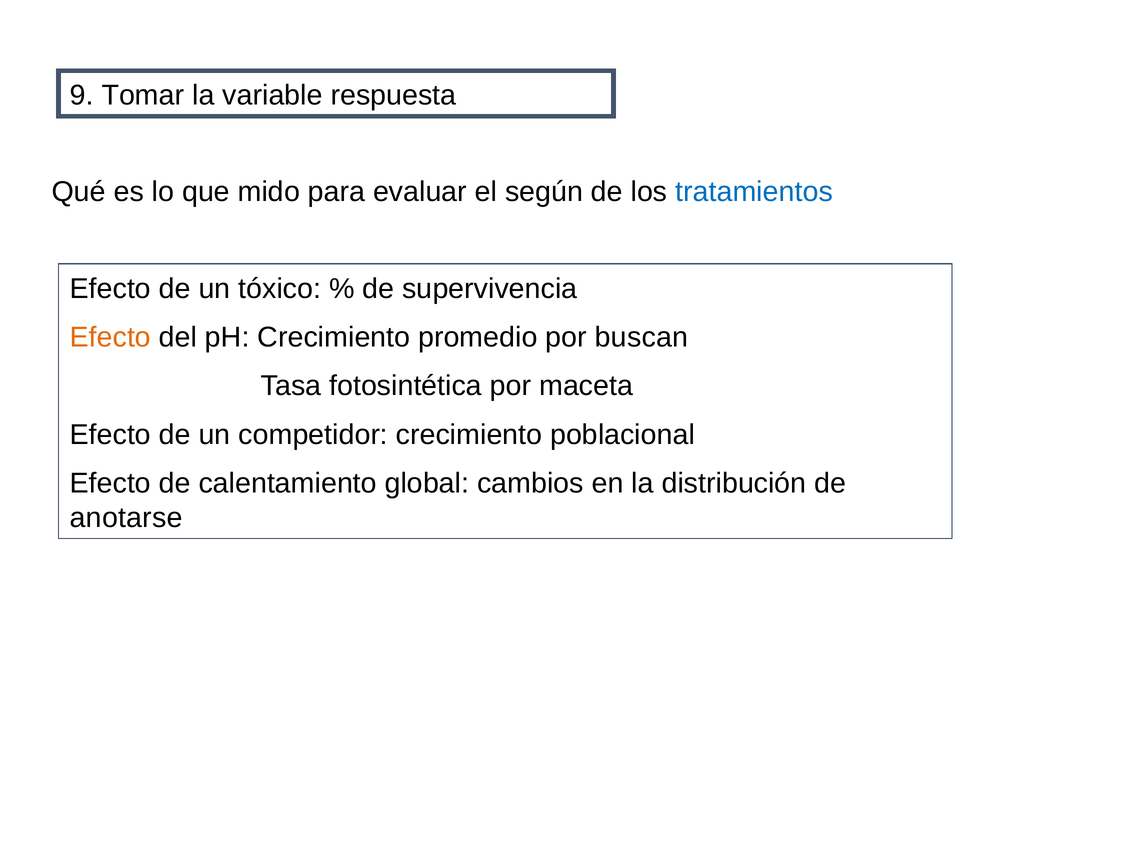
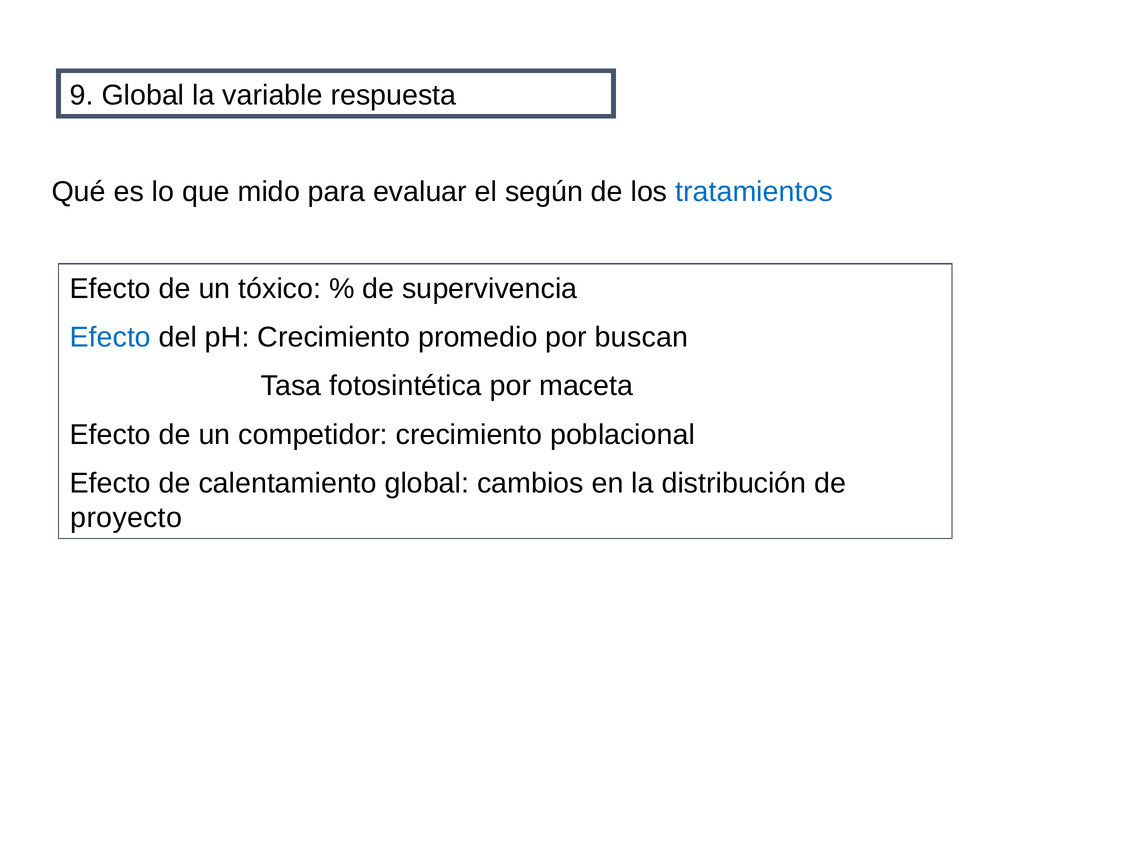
9 Tomar: Tomar -> Global (143, 96)
Efecto colour: orange -> blue (110, 337)
anotarse: anotarse -> proyecto (126, 518)
